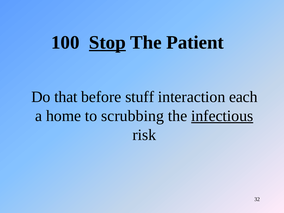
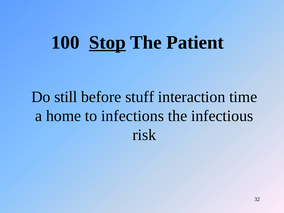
that: that -> still (66, 97)
each: each -> time (243, 97)
scrubbing: scrubbing -> infections (133, 116)
infectious underline: present -> none (222, 116)
